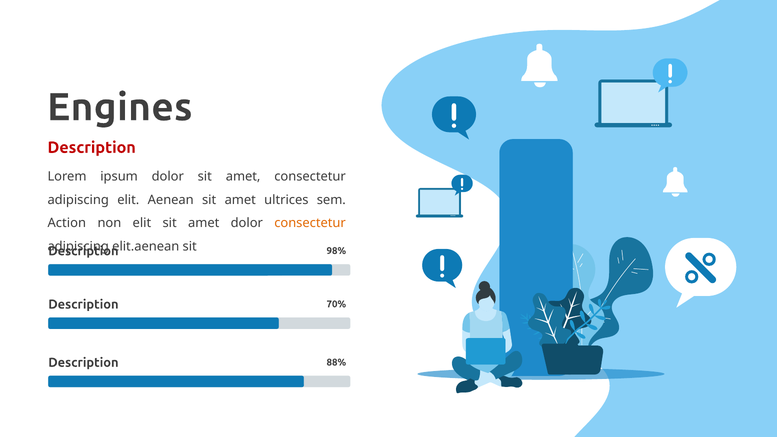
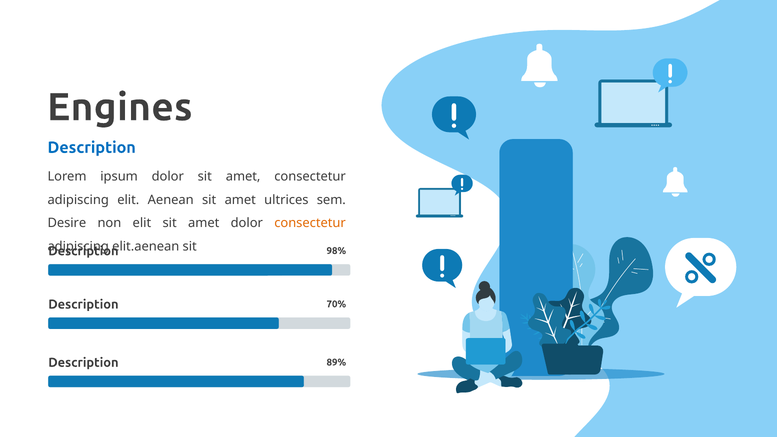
Description colour: red -> blue (92, 147)
Action: Action -> Desire (67, 223)
88%: 88% -> 89% (336, 362)
